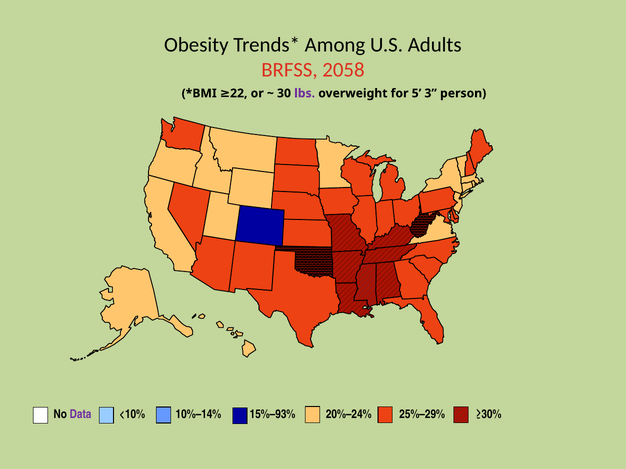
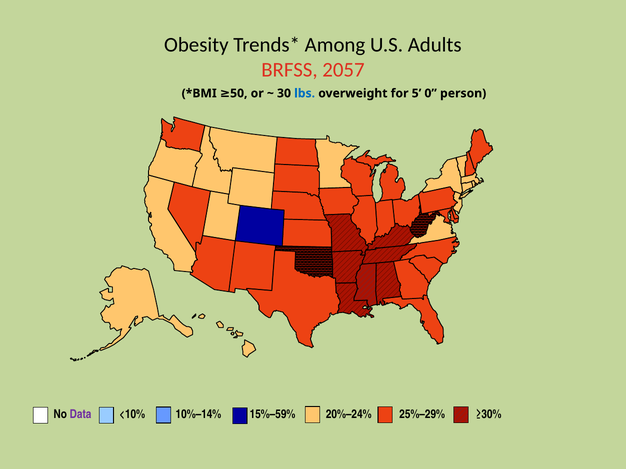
2058: 2058 -> 2057 (343, 70)
22: 22 -> 50 (239, 93)
lbs colour: purple -> blue (305, 93)
3: 3 -> 0 (431, 93)
15%–93%: 15%–93% -> 15%–59% (273, 415)
